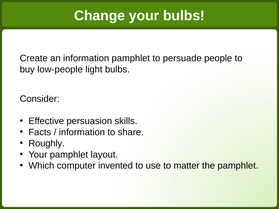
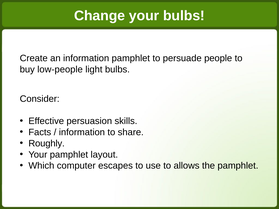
invented: invented -> escapes (116, 166)
matter: matter -> allows (187, 166)
